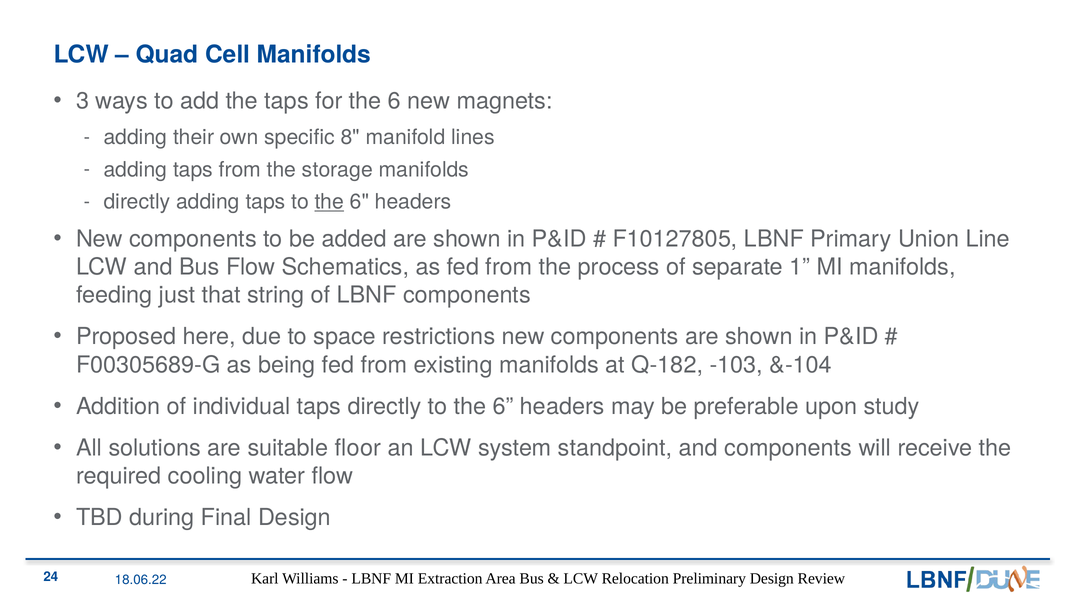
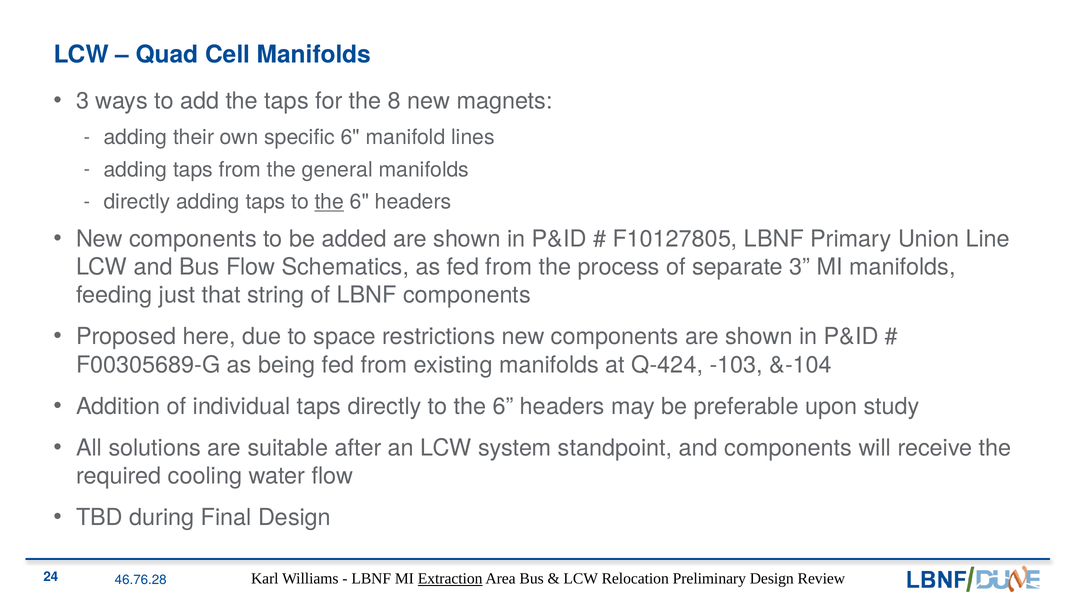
for the 6: 6 -> 8 (394, 101)
specific 8: 8 -> 6 (350, 137)
storage: storage -> general (337, 169)
separate 1: 1 -> 3 (800, 267)
Q-182: Q-182 -> Q-424 (667, 364)
floor: floor -> after (358, 447)
Extraction underline: none -> present (450, 578)
18.06.22: 18.06.22 -> 46.76.28 (141, 579)
